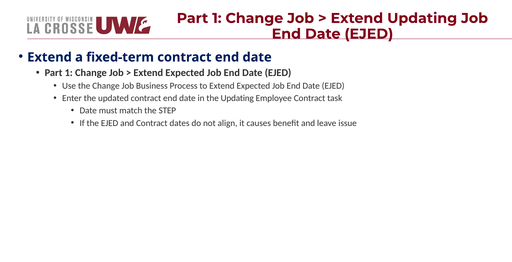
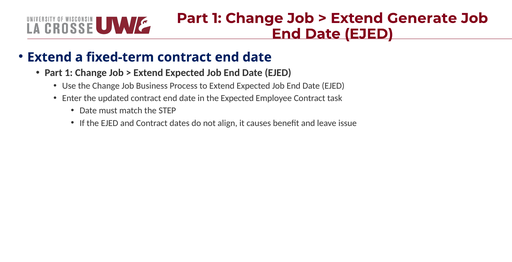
Extend Updating: Updating -> Generate (422, 18)
the Updating: Updating -> Expected (237, 98)
